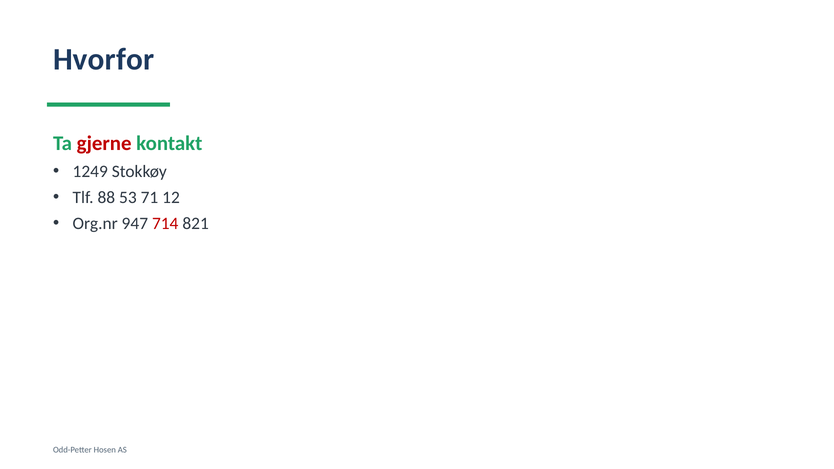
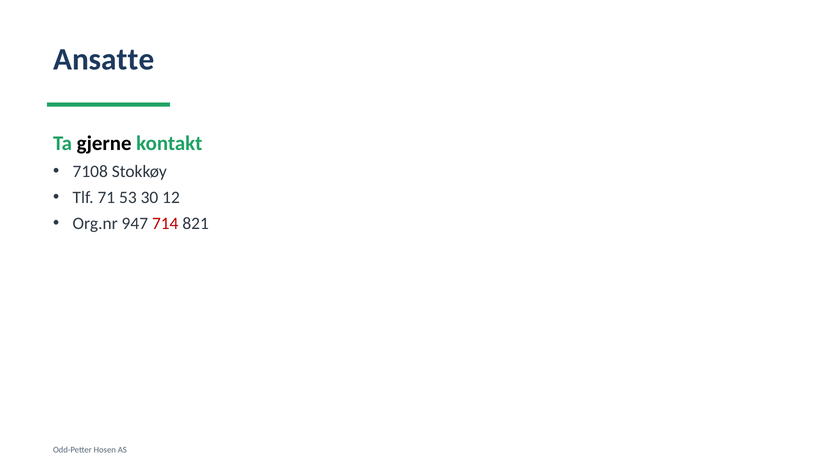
Hvorfor: Hvorfor -> Ansatte (104, 60)
gjerne colour: red -> black (104, 144)
1249: 1249 -> 7108 (90, 171)
88: 88 -> 71 (106, 198)
71: 71 -> 30 (149, 198)
